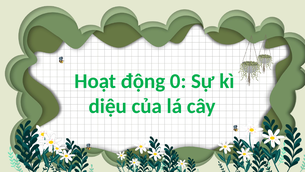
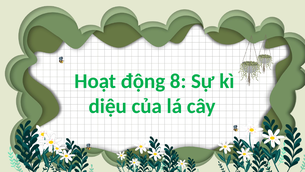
0: 0 -> 8 (178, 81)
